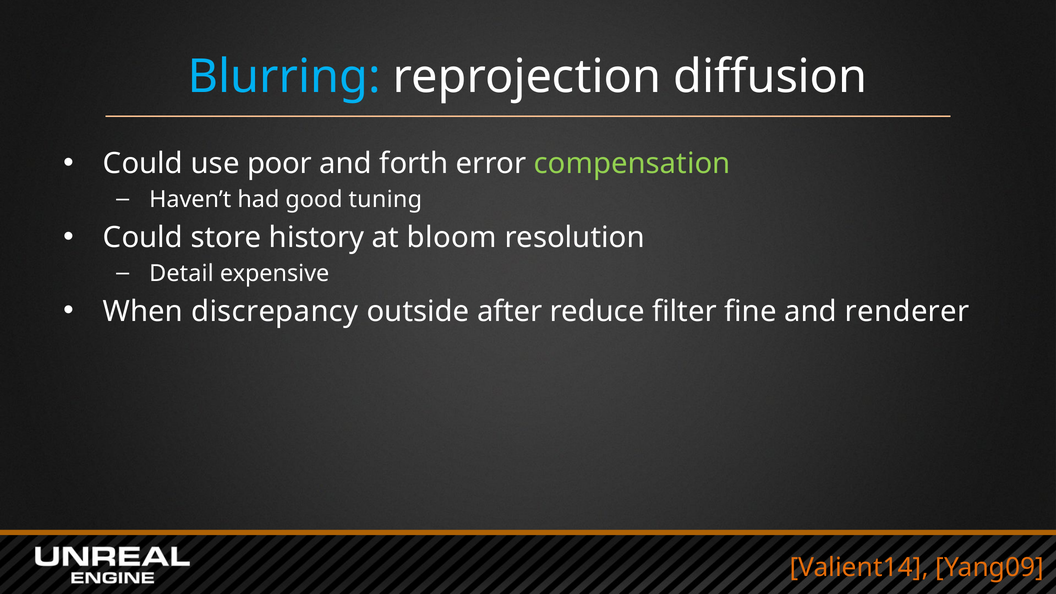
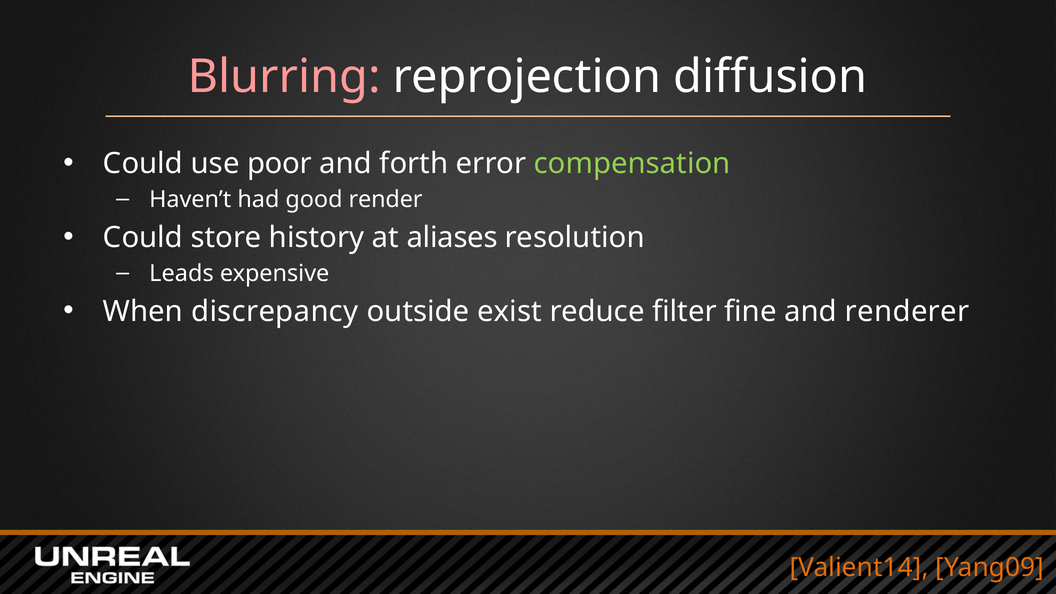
Blurring colour: light blue -> pink (284, 77)
tuning: tuning -> render (386, 200)
bloom: bloom -> aliases (452, 238)
Detail: Detail -> Leads (181, 273)
after: after -> exist (510, 311)
